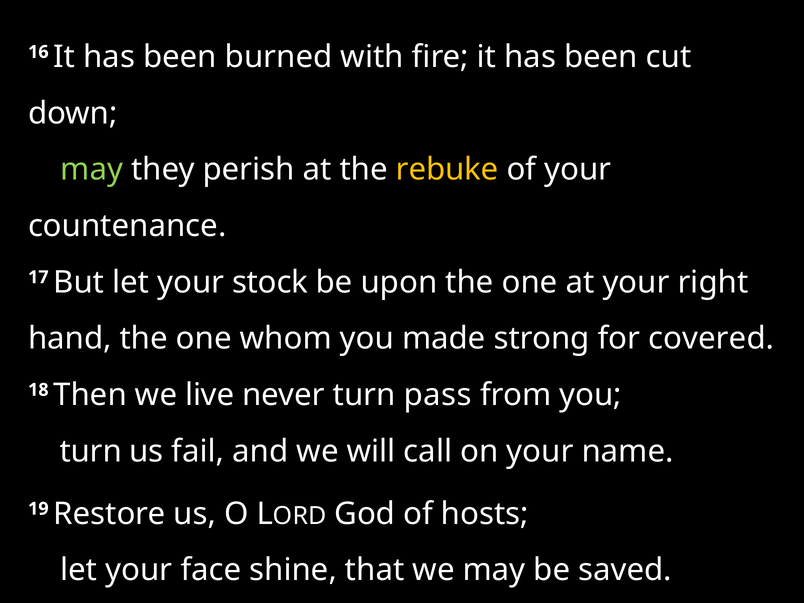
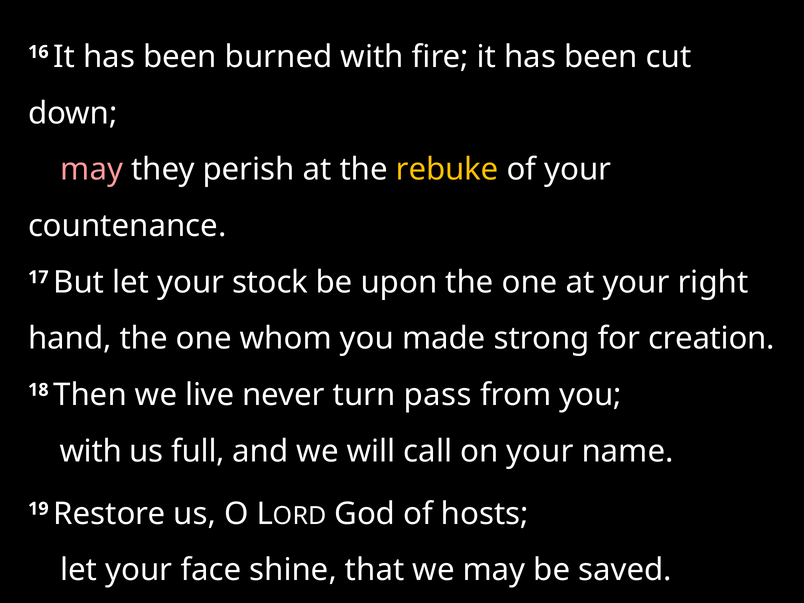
may colour: light green -> pink (92, 170)
covered: covered -> creation (711, 339)
turn: turn -> with (91, 451)
fail: fail -> full (198, 451)
